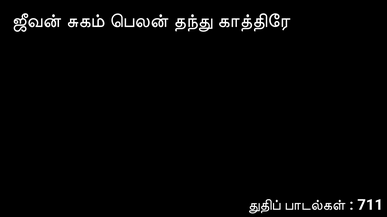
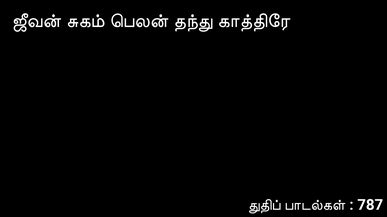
711: 711 -> 787 (370, 206)
